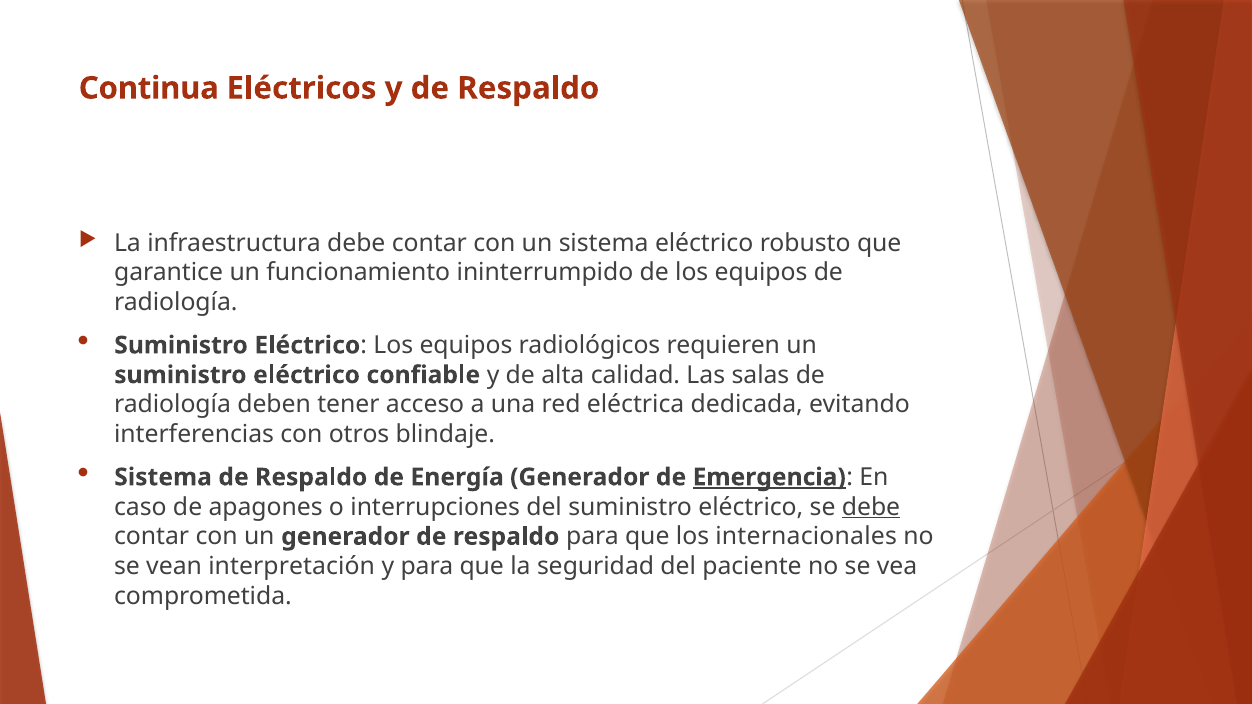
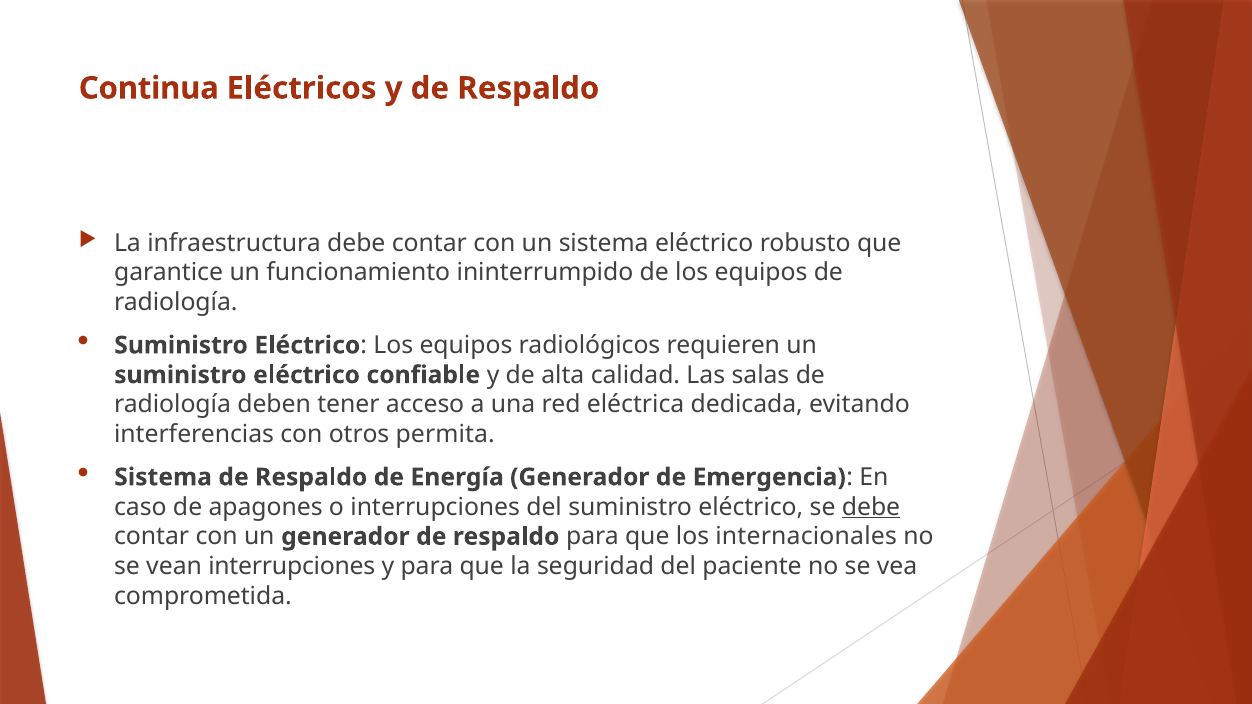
blindaje: blindaje -> permita (445, 435)
Emergencia underline: present -> none (769, 477)
vean interpretación: interpretación -> interrupciones (292, 566)
